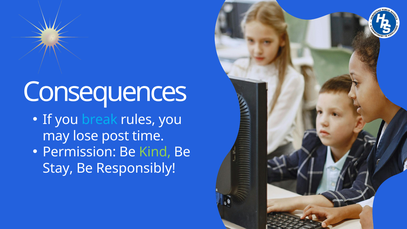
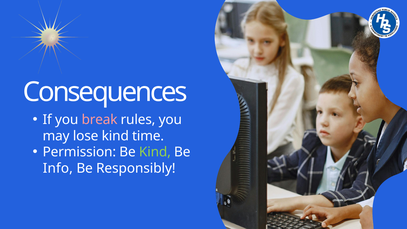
break colour: light blue -> pink (100, 120)
lose post: post -> kind (115, 136)
Stay: Stay -> Info (58, 168)
